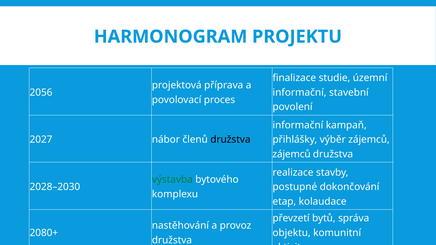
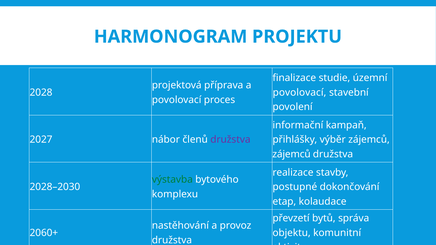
2056: 2056 -> 2028 (41, 93)
informační: informační -> povolovací (300, 93)
družstva colour: black -> purple (230, 140)
2080+: 2080+ -> 2060+ (44, 233)
